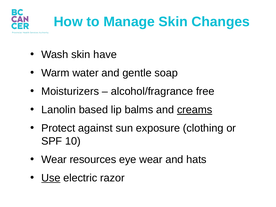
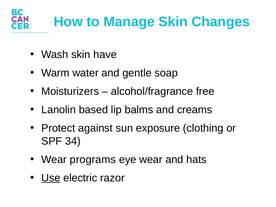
creams underline: present -> none (195, 110)
10: 10 -> 34 (73, 141)
resources: resources -> programs (93, 159)
